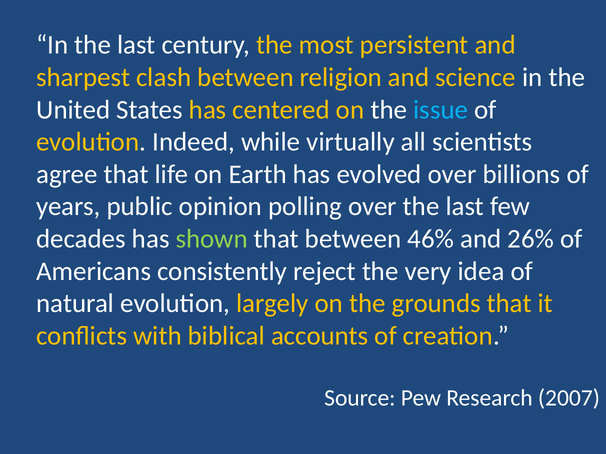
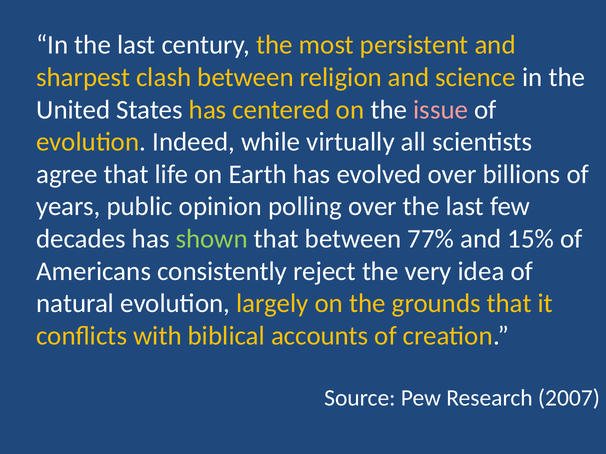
issue colour: light blue -> pink (441, 110)
46%: 46% -> 77% (431, 239)
26%: 26% -> 15% (531, 239)
